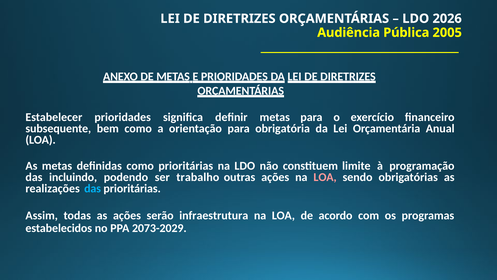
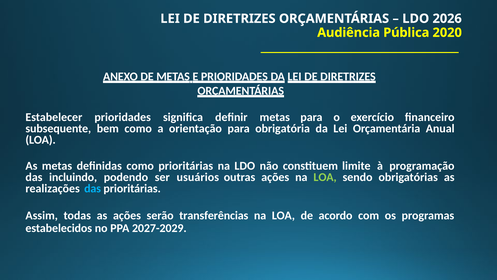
2005: 2005 -> 2020 (447, 33)
trabalho: trabalho -> usuários (198, 177)
LOA colour: pink -> light green (325, 177)
infraestrutura: infraestrutura -> transferências (214, 215)
2073-2029: 2073-2029 -> 2027-2029 (159, 228)
